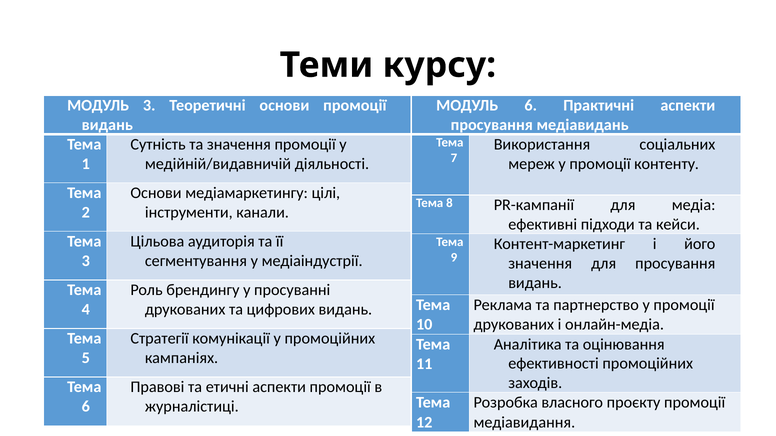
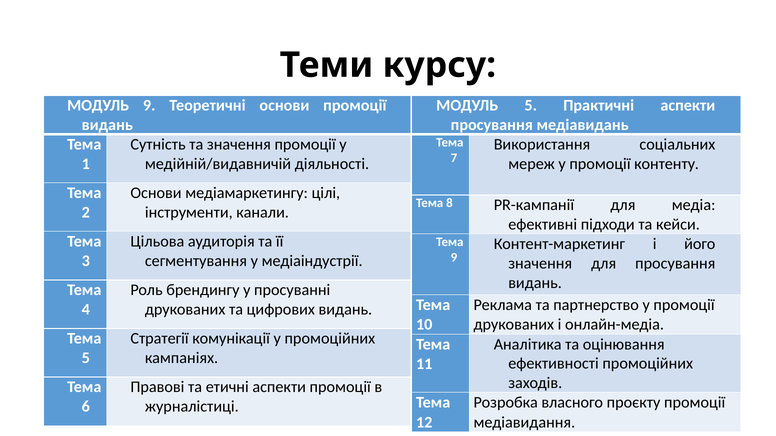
МОДУЛЬ 3: 3 -> 9 (149, 106)
МОДУЛЬ 6: 6 -> 5 (531, 106)
